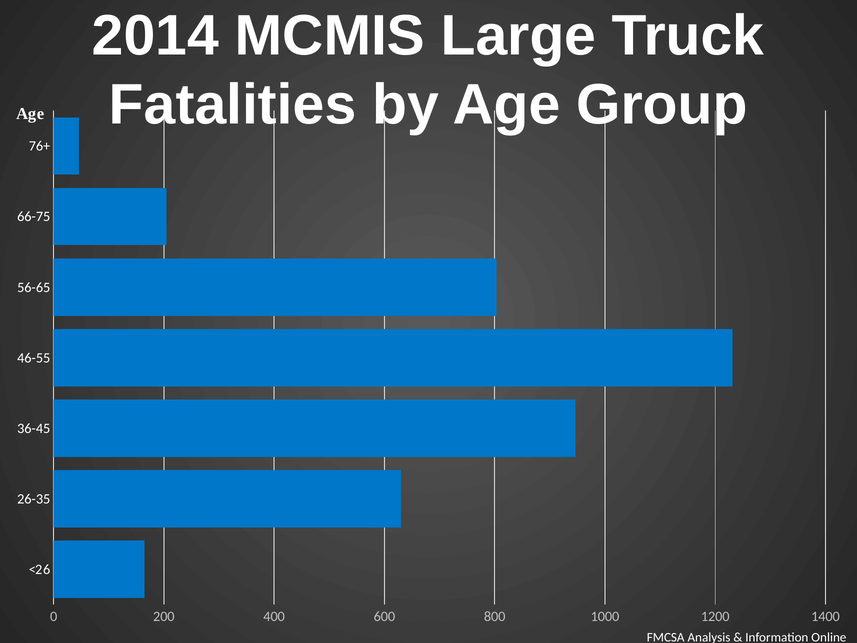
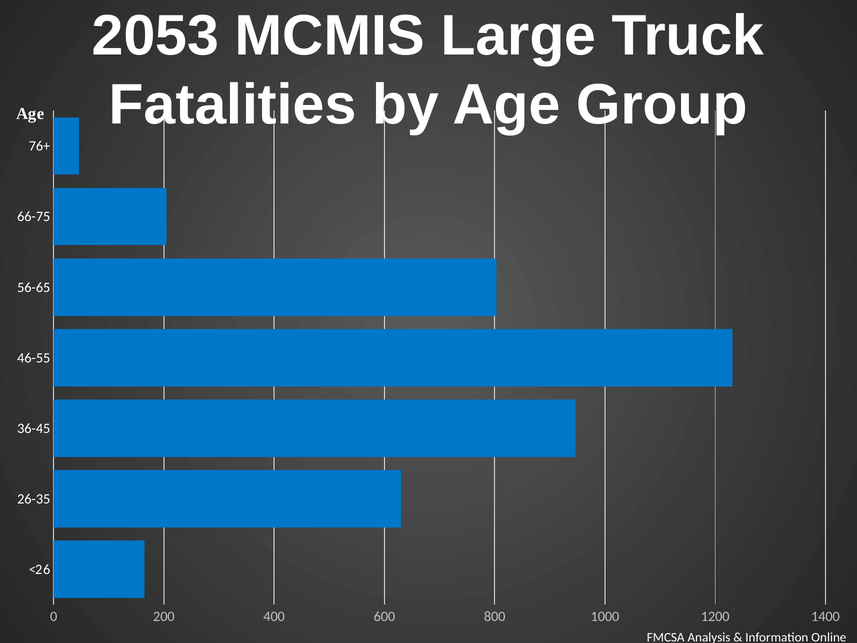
2014: 2014 -> 2053 (155, 36)
